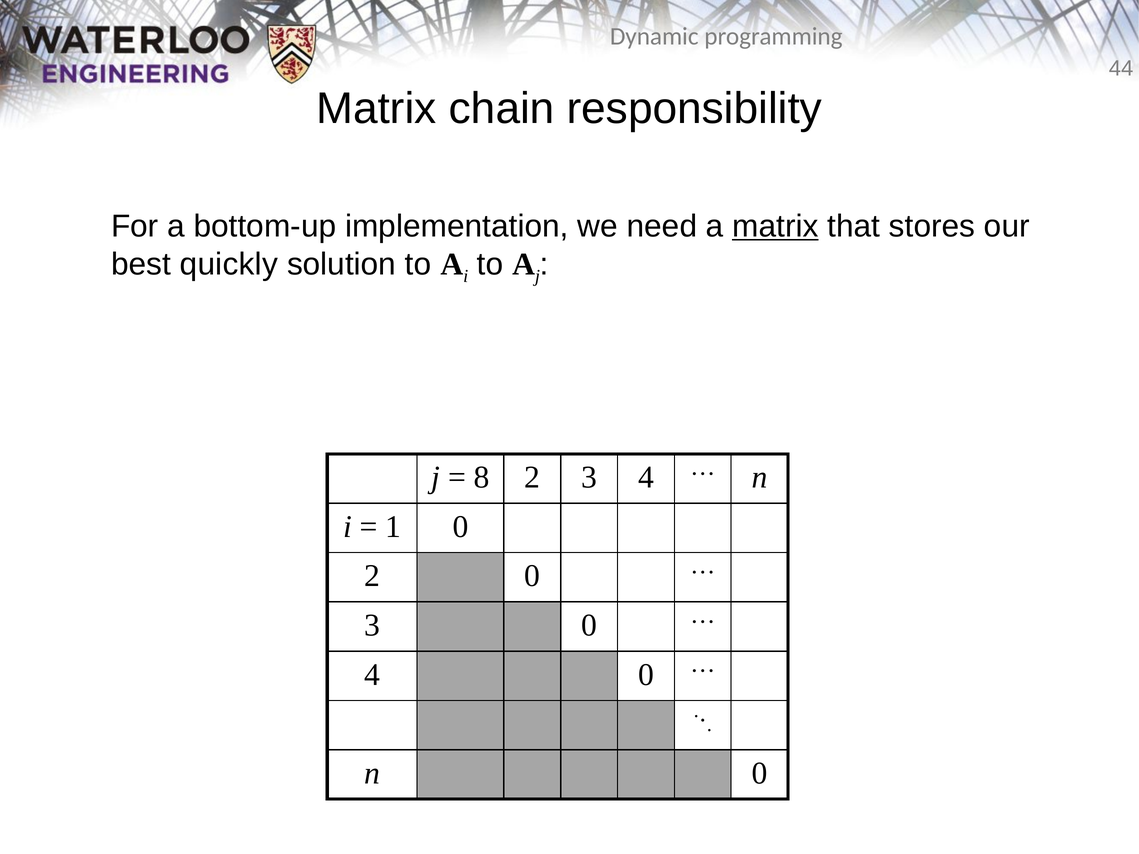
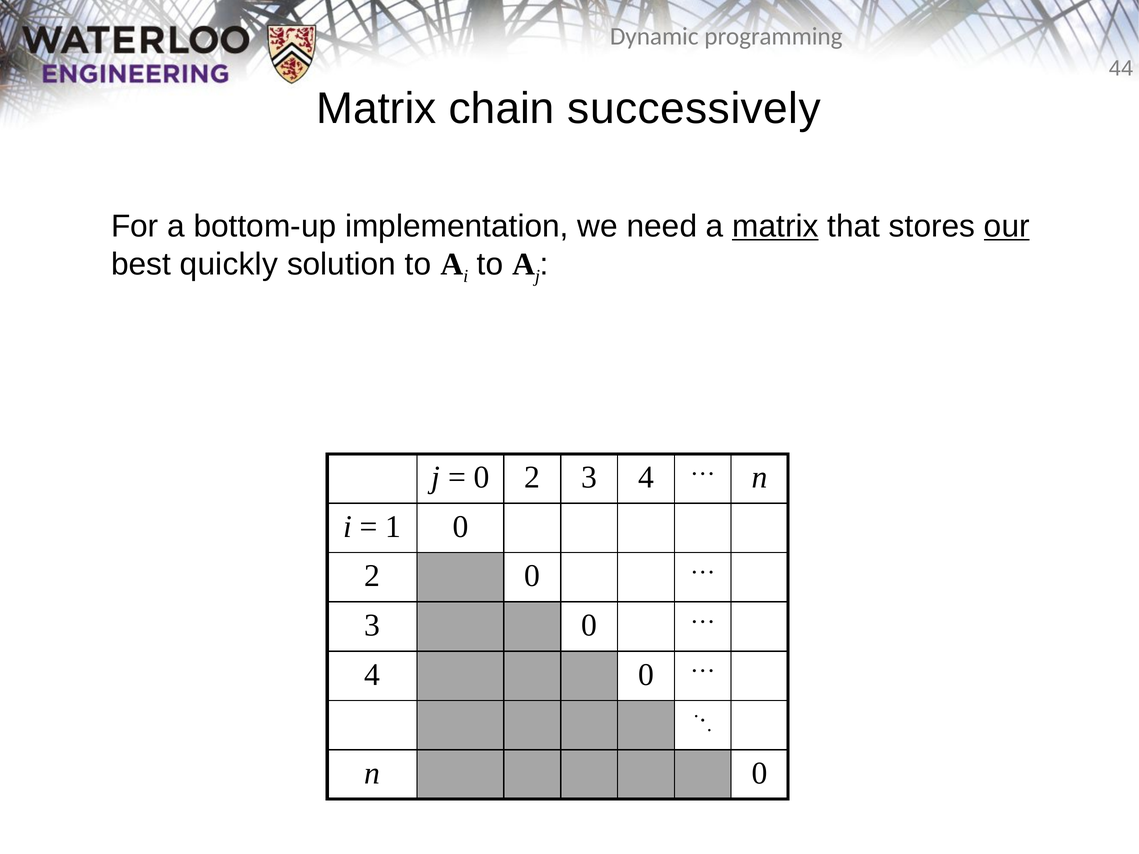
responsibility: responsibility -> successively (694, 108)
our underline: none -> present (1007, 226)
8: 8 -> 0 (482, 478)
